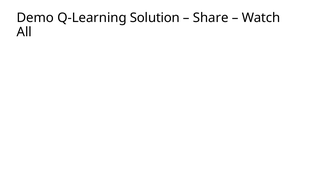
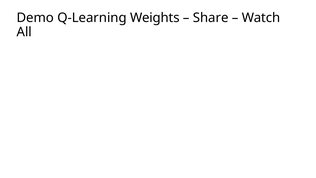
Solution: Solution -> Weights (155, 18)
